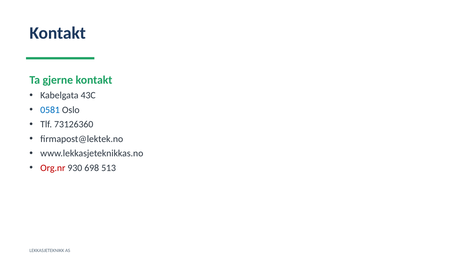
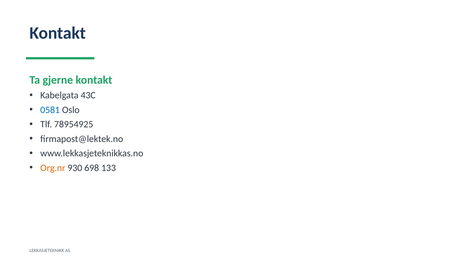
73126360: 73126360 -> 78954925 (74, 124)
Org.nr colour: red -> orange (53, 168)
513: 513 -> 133 (109, 168)
